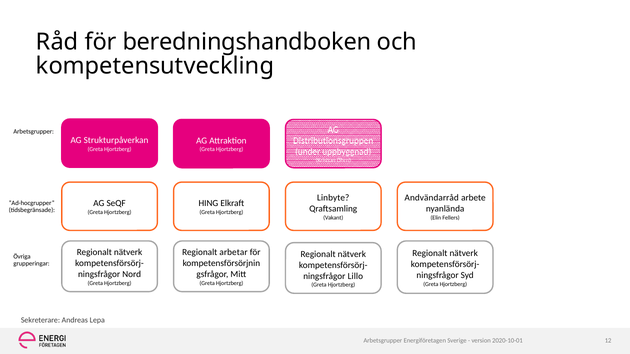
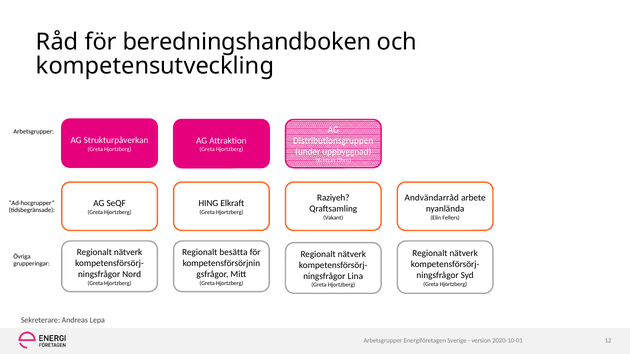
Linbyte: Linbyte -> Raziyeh (333, 198)
arbetar: arbetar -> besätta (234, 253)
Lillo: Lillo -> Lina (355, 276)
